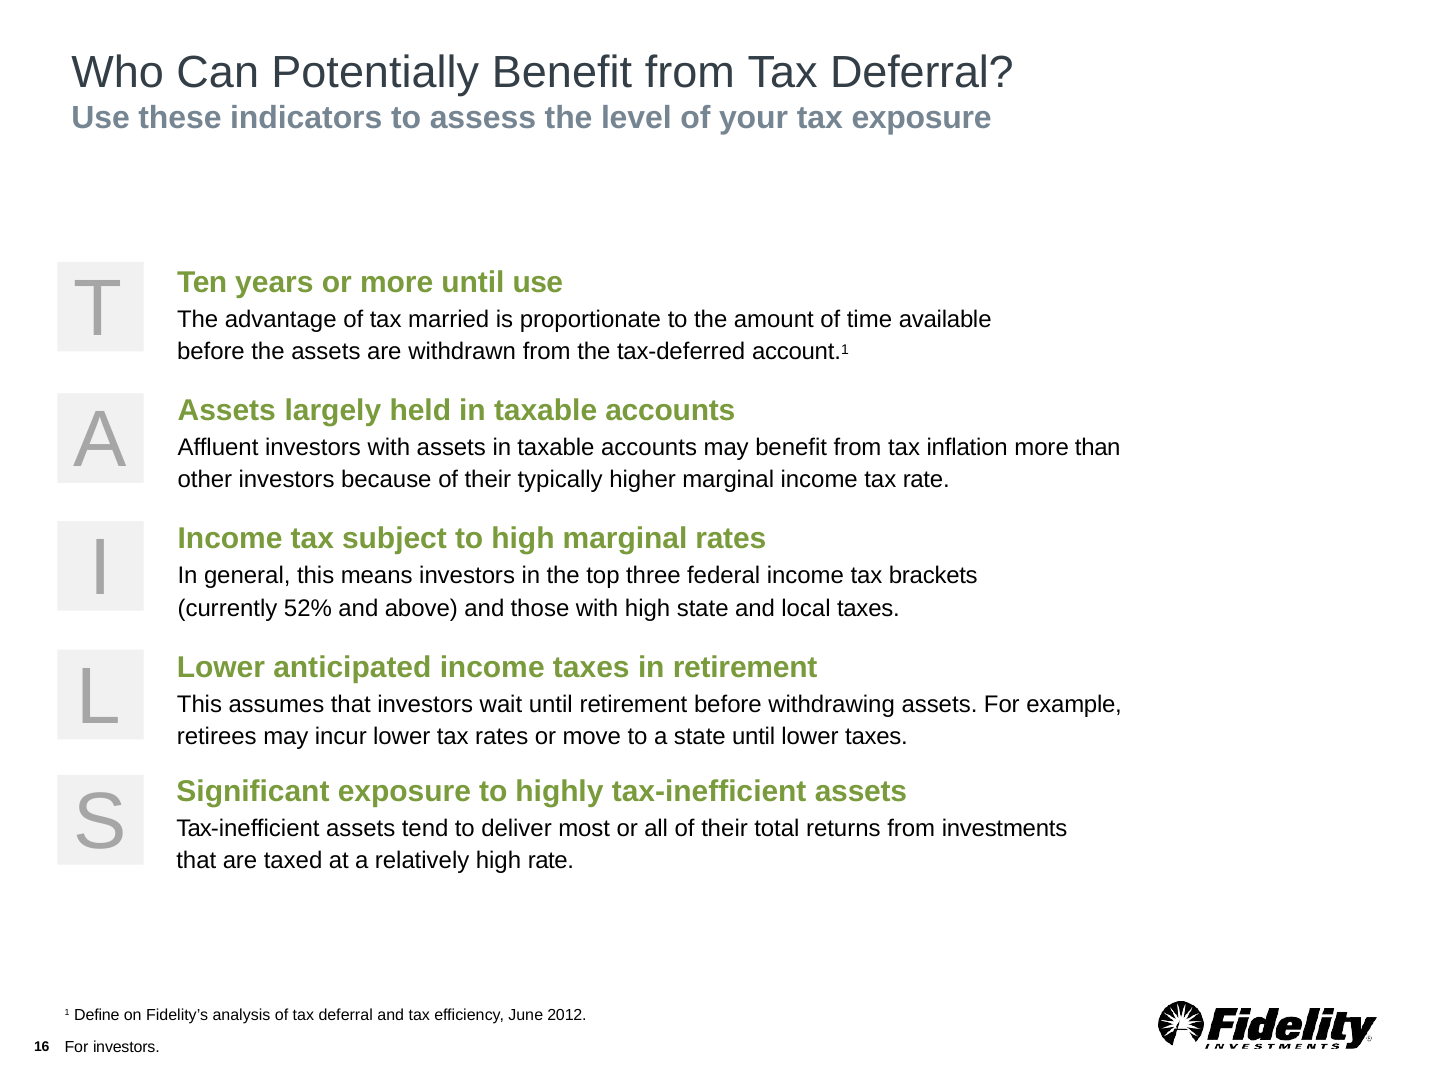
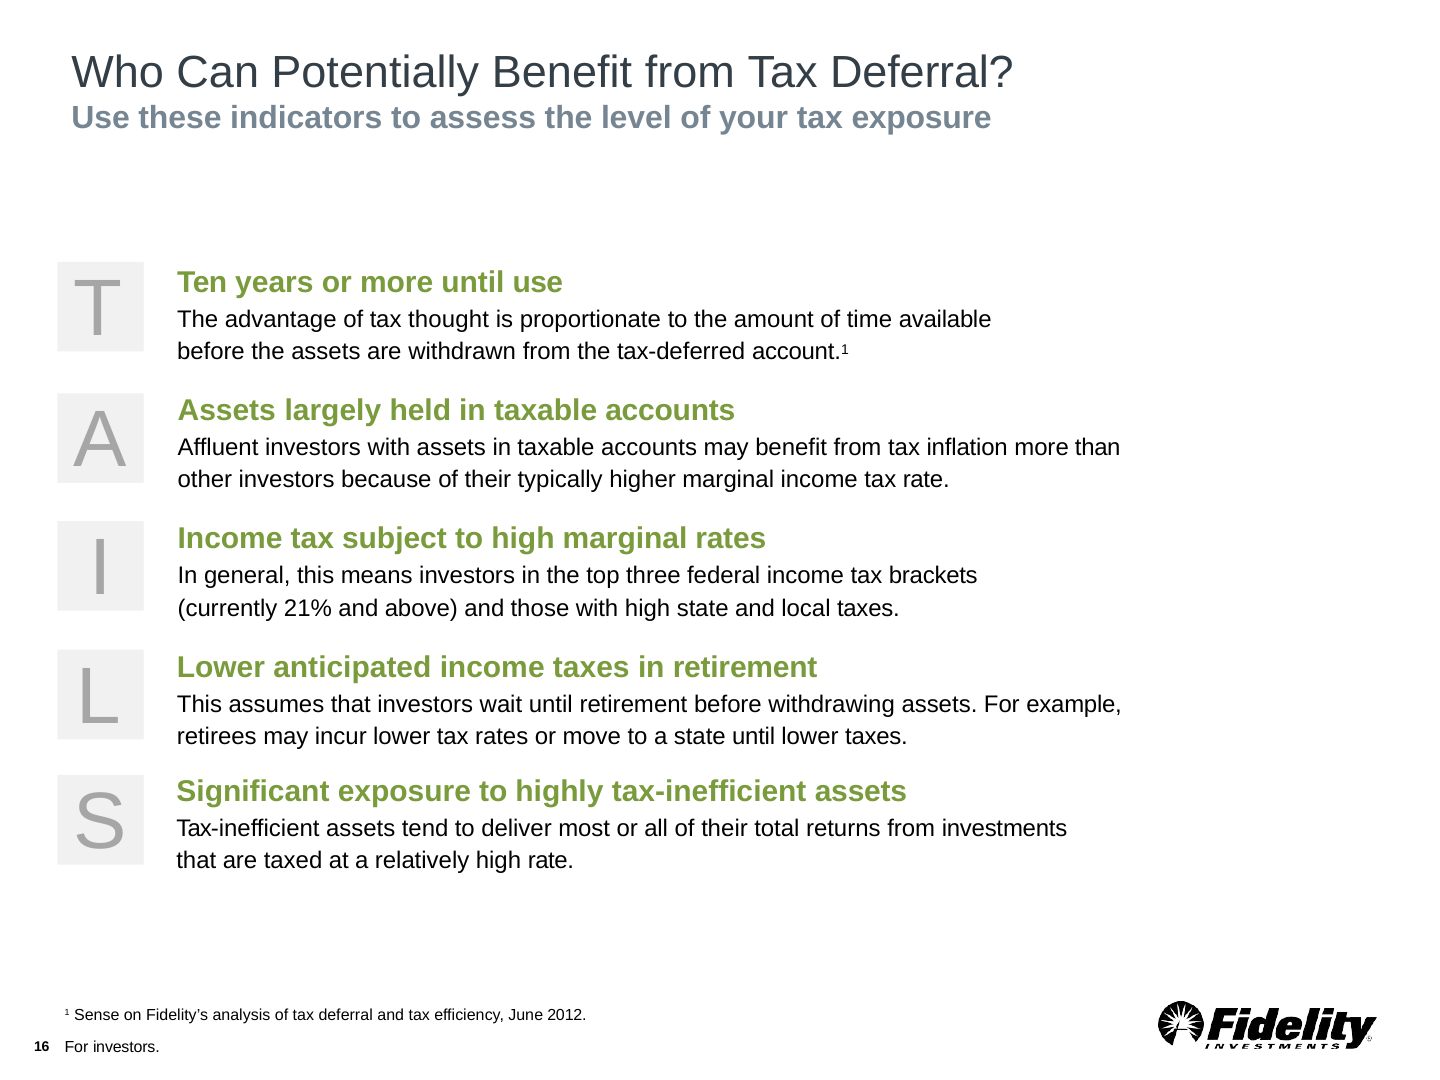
married: married -> thought (449, 319)
52%: 52% -> 21% (308, 608)
Define: Define -> Sense (97, 1015)
